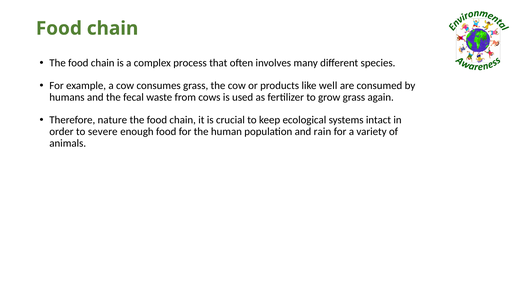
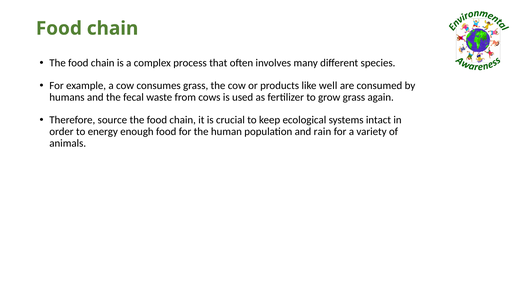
nature: nature -> source (112, 120)
severe: severe -> energy (103, 131)
